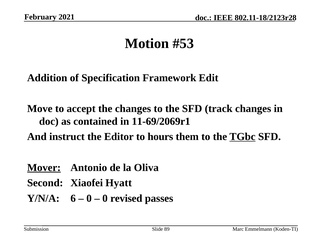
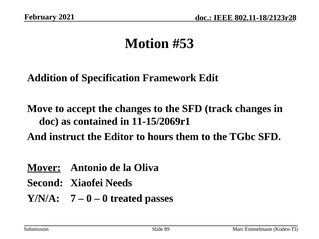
11-69/2069r1: 11-69/2069r1 -> 11-15/2069r1 (161, 121)
TGbc underline: present -> none (242, 137)
Hyatt: Hyatt -> Needs (119, 183)
6: 6 -> 7 (73, 199)
revised: revised -> treated (126, 199)
